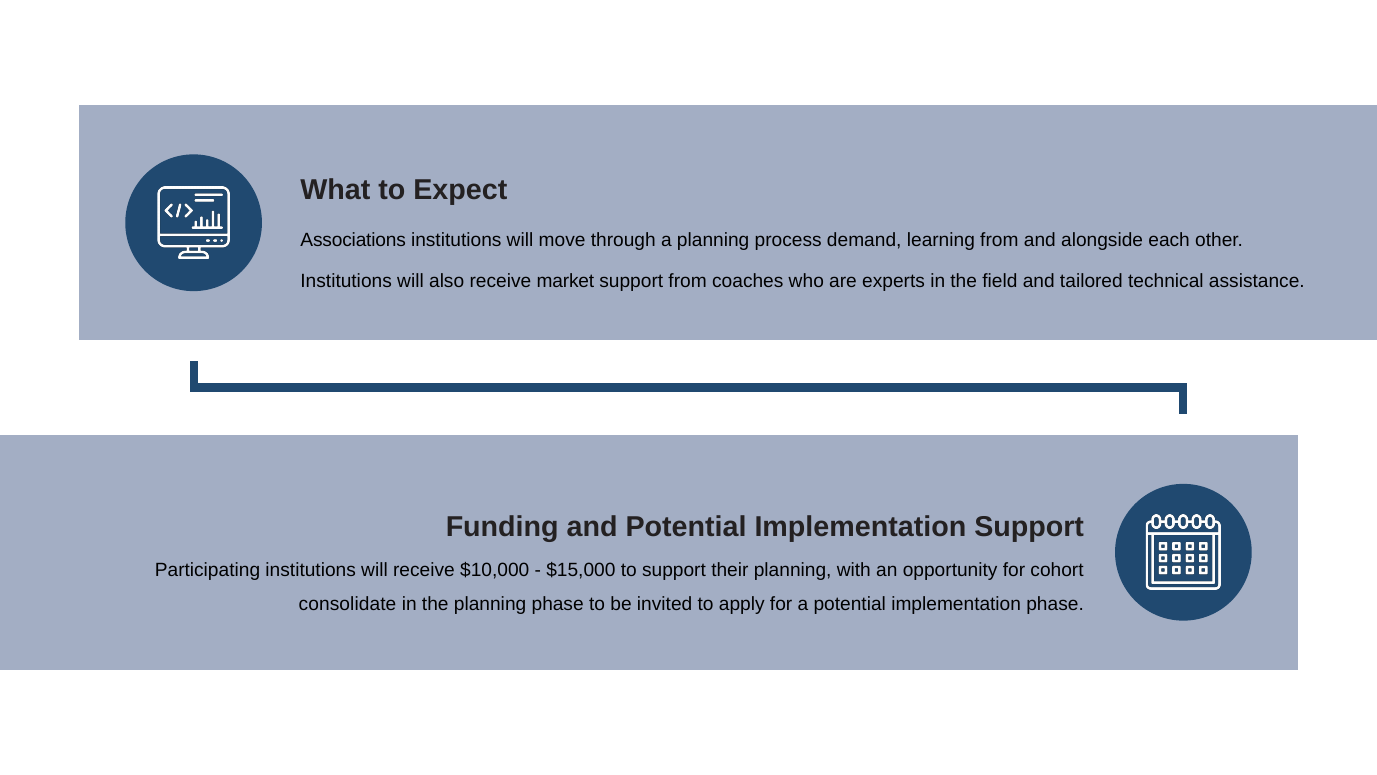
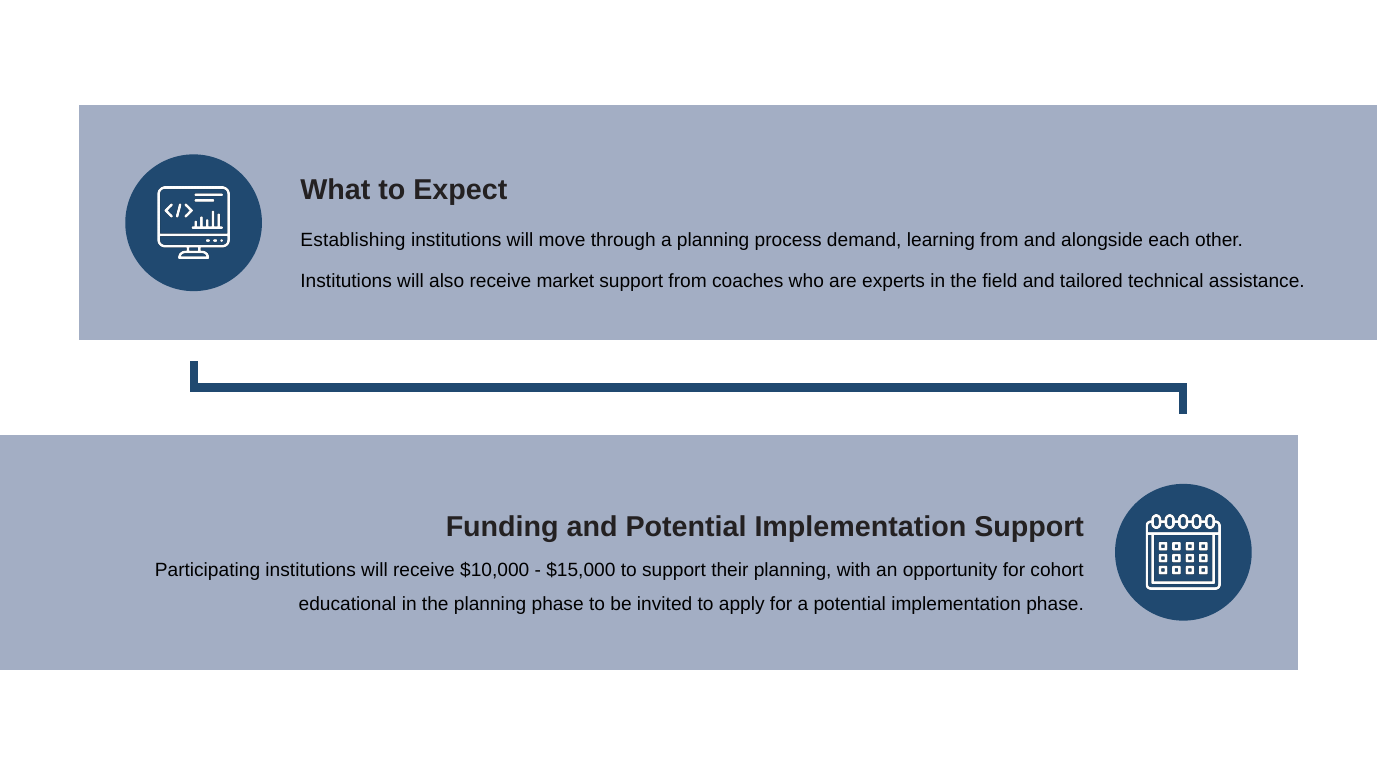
Associations: Associations -> Establishing (353, 240)
consolidate: consolidate -> educational (348, 604)
